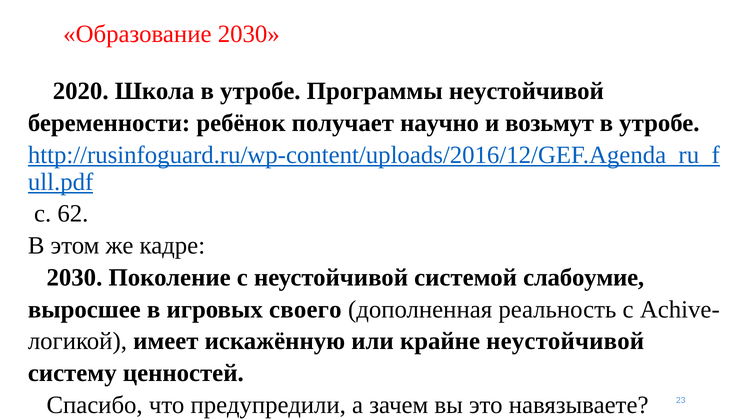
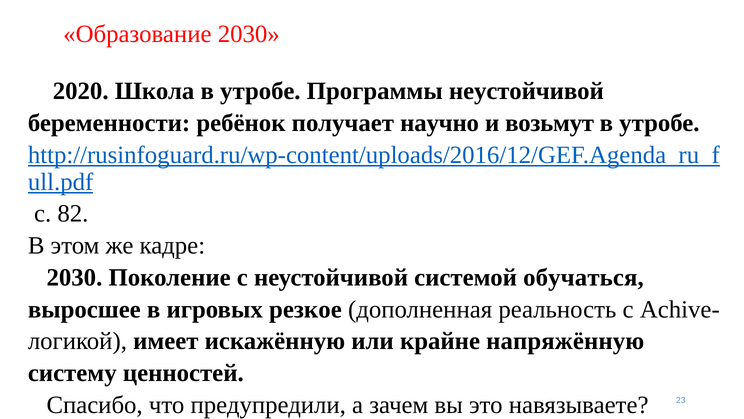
62: 62 -> 82 (73, 213)
слабоумие: слабоумие -> обучаться (583, 277)
своего: своего -> резкое (305, 309)
крайне неустойчивой: неустойчивой -> напряжённую (565, 341)
